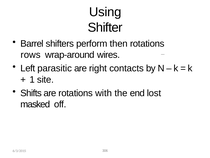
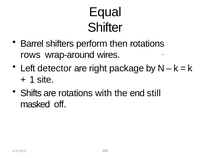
Using: Using -> Equal (105, 12)
parasitic: parasitic -> detector (55, 68)
contacts: contacts -> package (127, 68)
lost: lost -> still (154, 93)
